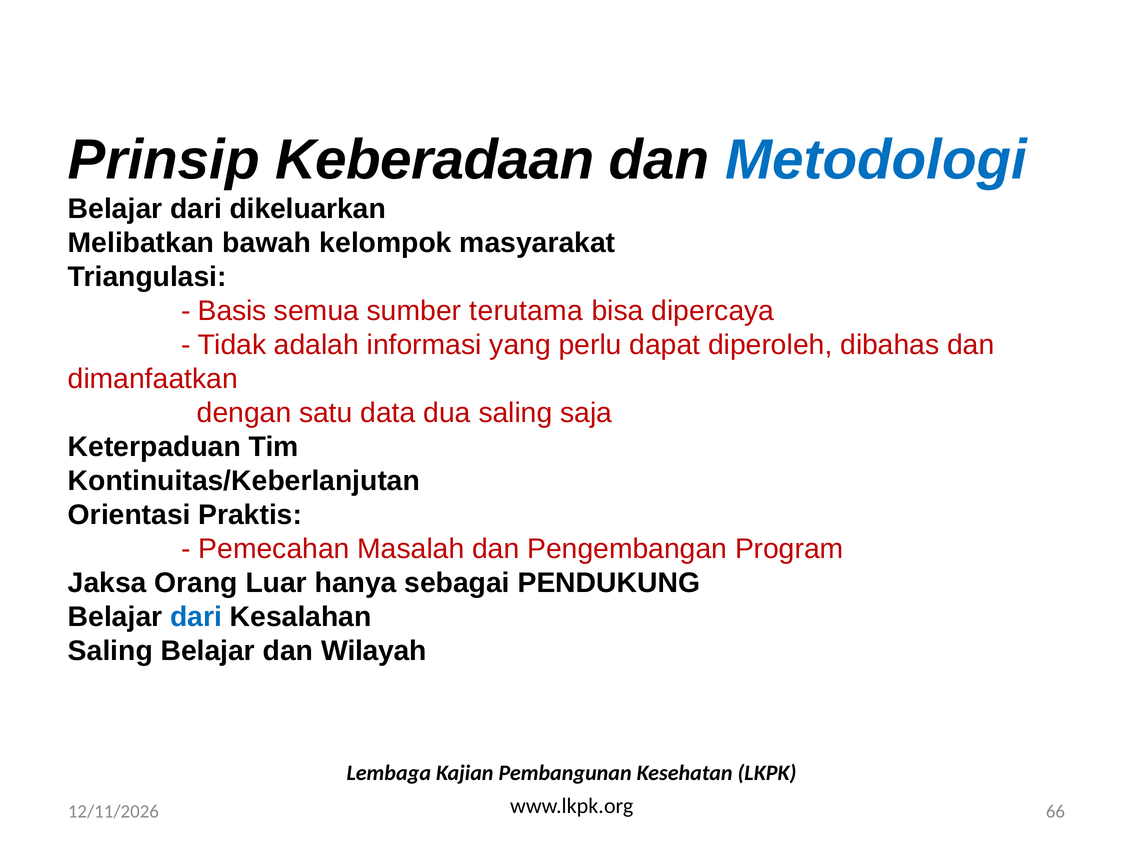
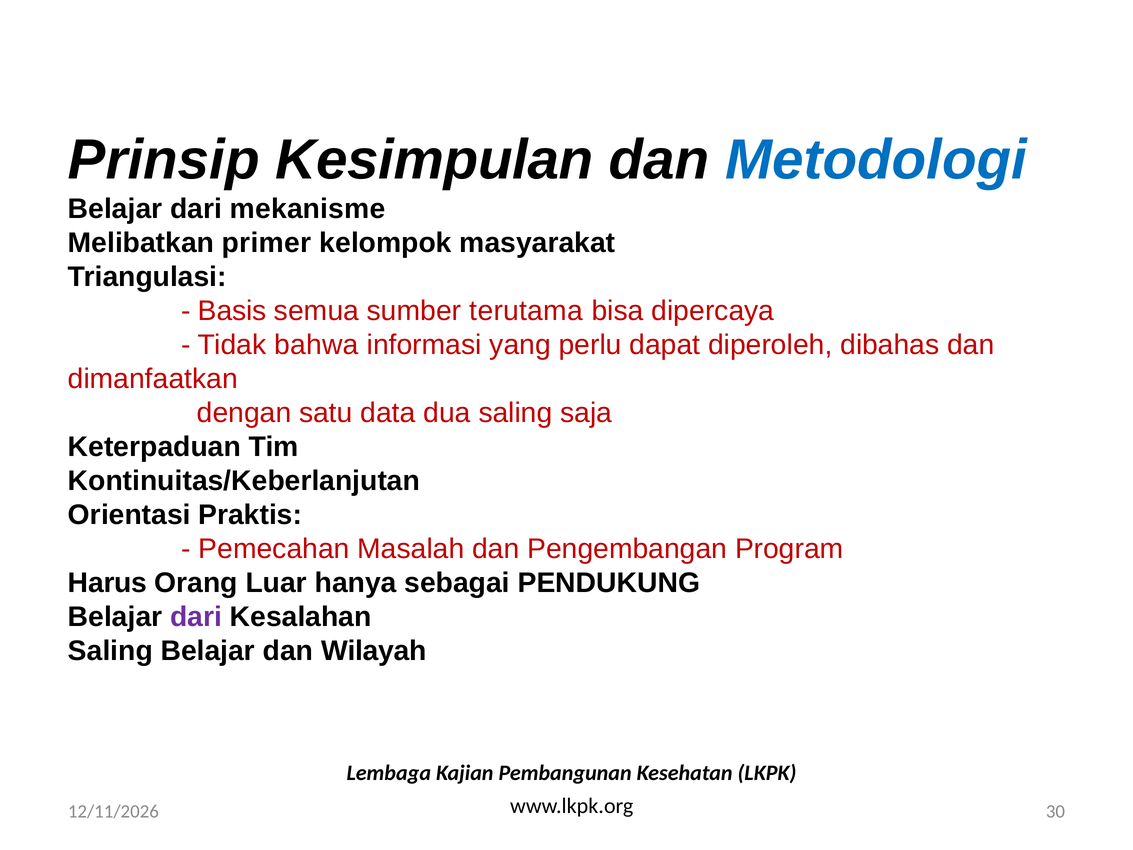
Keberadaan: Keberadaan -> Kesimpulan (434, 160)
dikeluarkan: dikeluarkan -> mekanisme (308, 209)
bawah: bawah -> primer (267, 243)
adalah: adalah -> bahwa (316, 345)
Jaksa: Jaksa -> Harus (107, 583)
dari colour: blue -> purple (196, 617)
66: 66 -> 30 (1055, 811)
